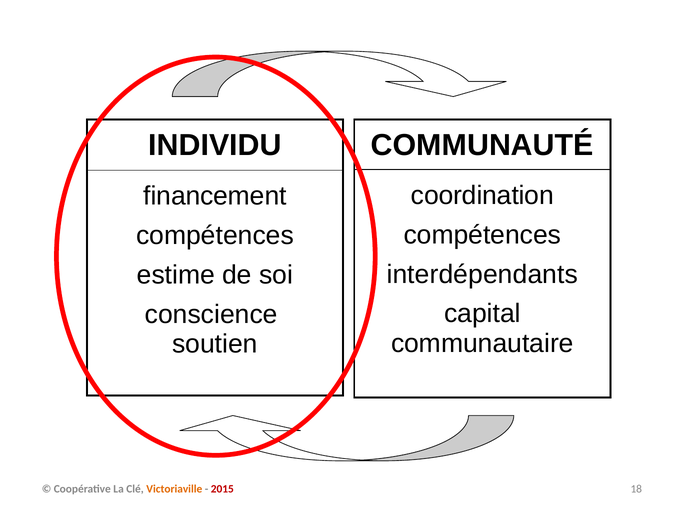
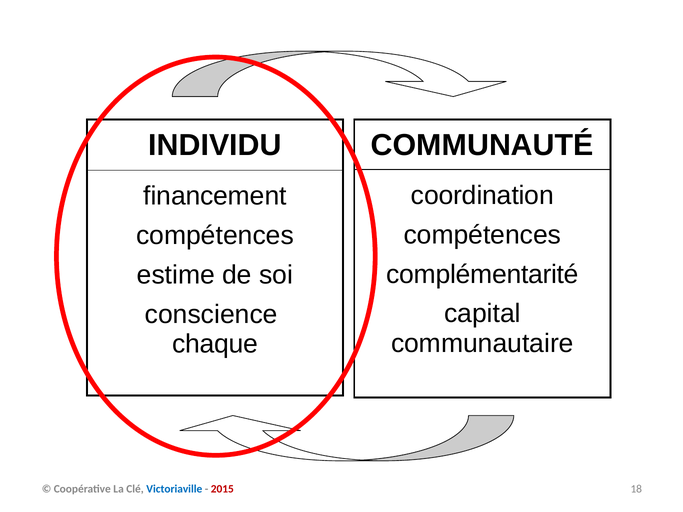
interdépendants: interdépendants -> complémentarité (482, 274)
soutien: soutien -> chaque (215, 344)
Victoriaville colour: orange -> blue (174, 489)
